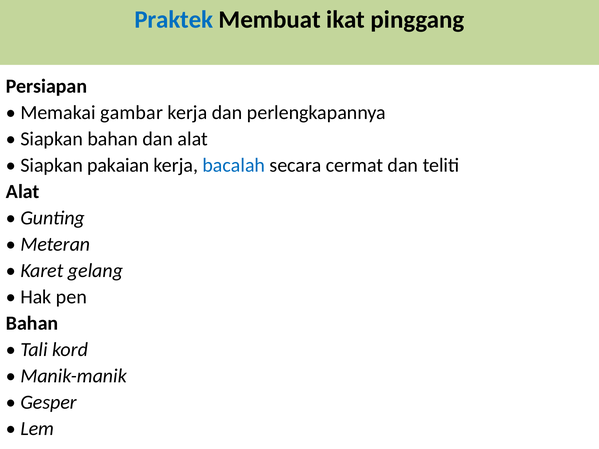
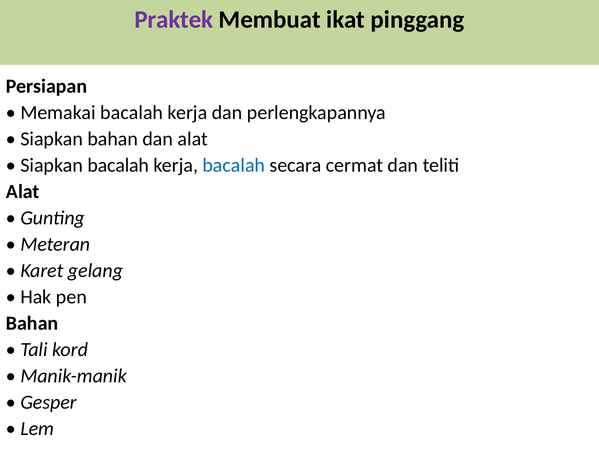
Praktek colour: blue -> purple (174, 20)
Memakai gambar: gambar -> bacalah (132, 113)
Siapkan pakaian: pakaian -> bacalah (118, 165)
